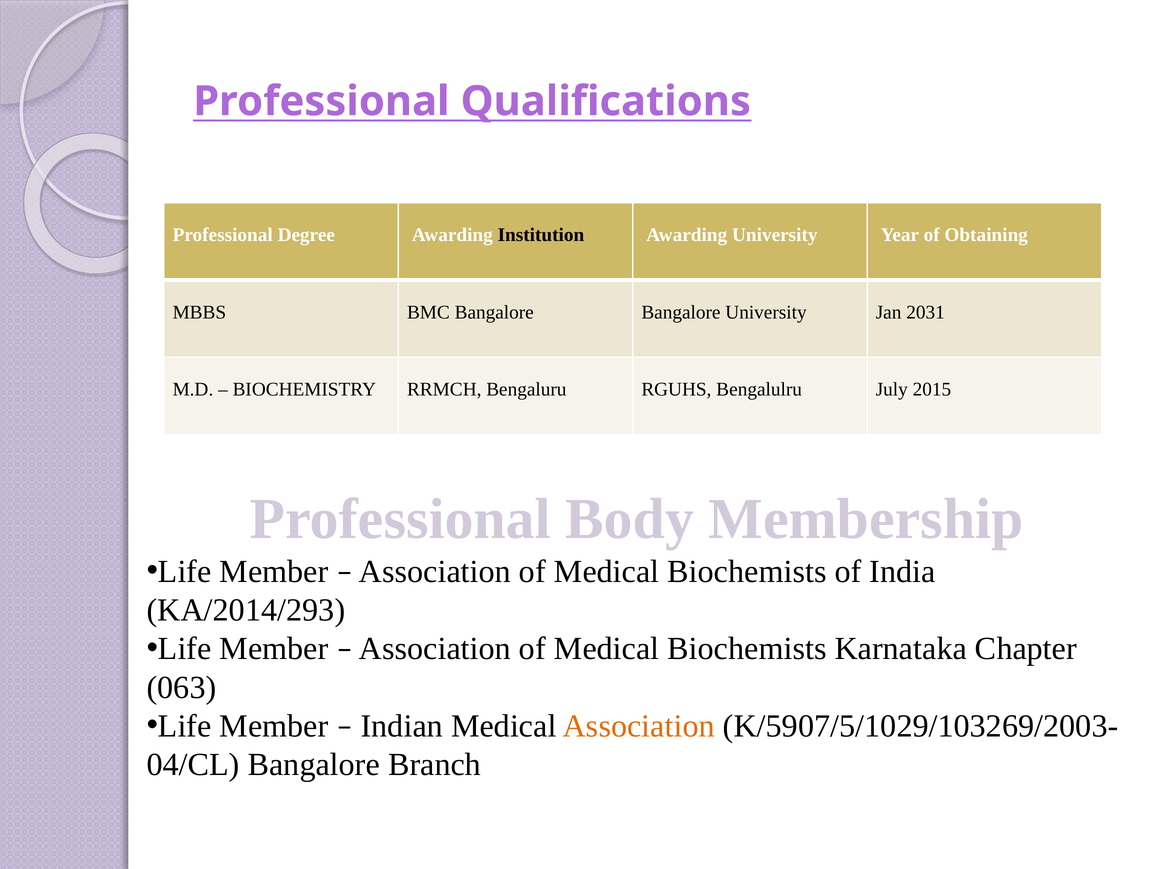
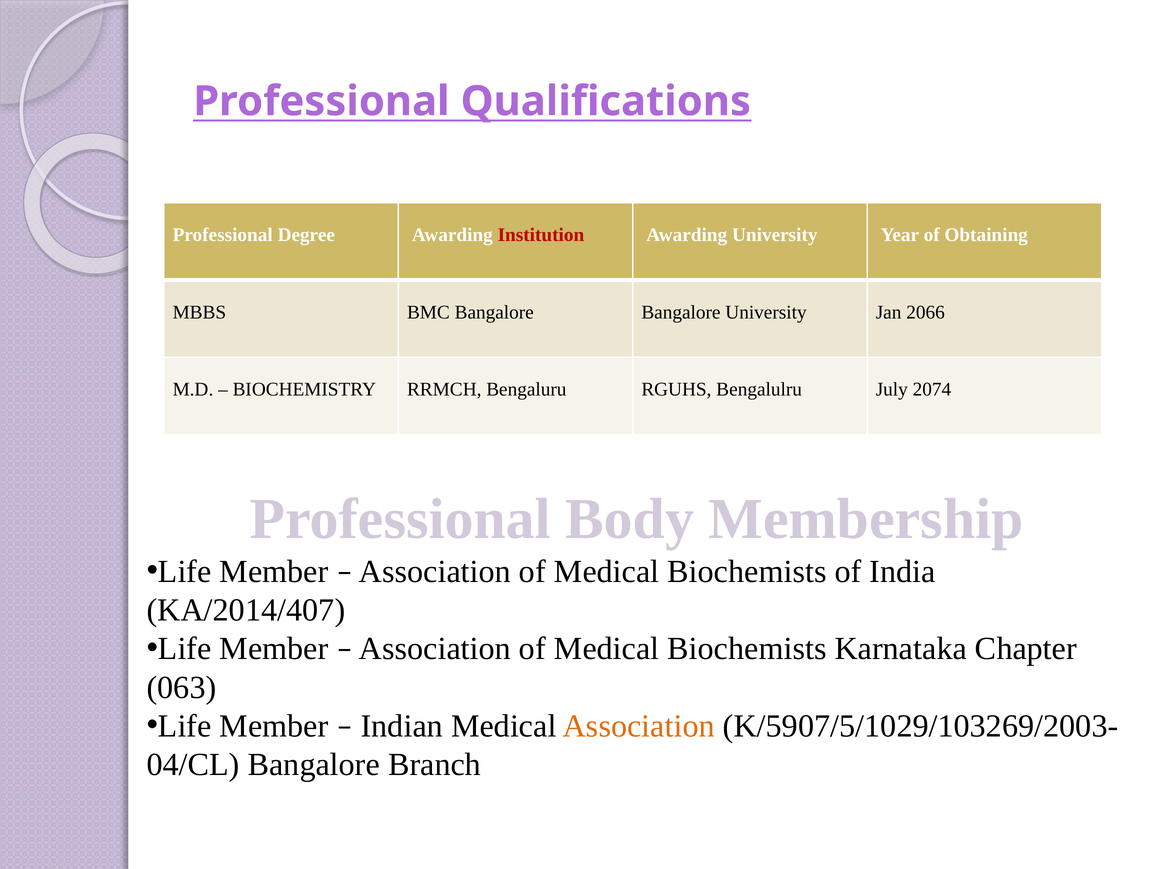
Institution colour: black -> red (541, 235)
2031: 2031 -> 2066 (926, 312)
2015: 2015 -> 2074 (932, 389)
KA/2014/293: KA/2014/293 -> KA/2014/407 (246, 610)
